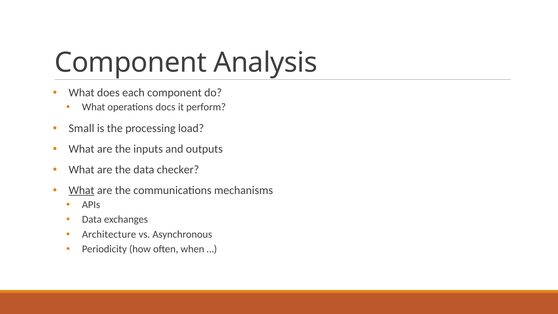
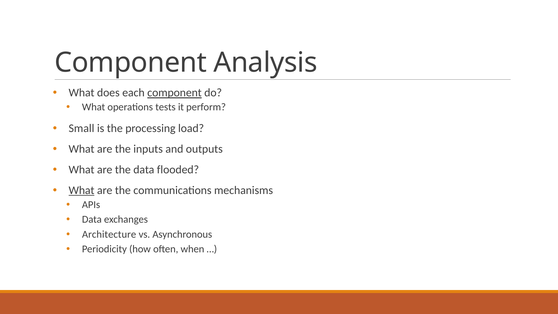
component underline: none -> present (174, 93)
docs: docs -> tests (166, 107)
checker: checker -> flooded (178, 170)
